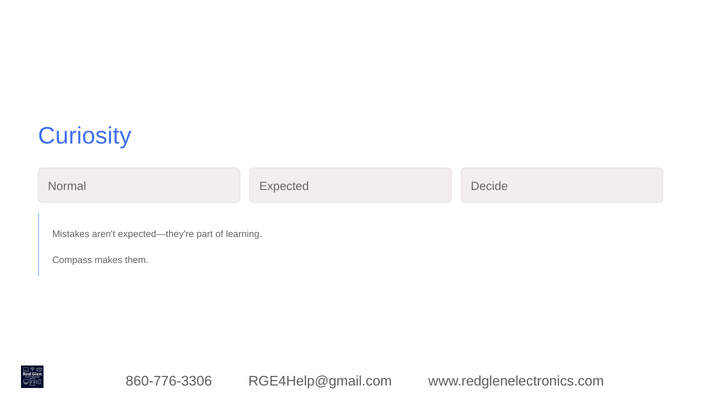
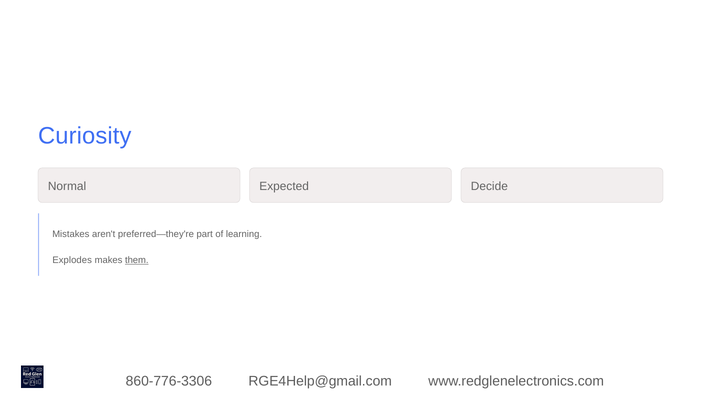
expected—they're: expected—they're -> preferred—they're (156, 234)
Compass: Compass -> Explodes (72, 260)
them underline: none -> present (137, 260)
